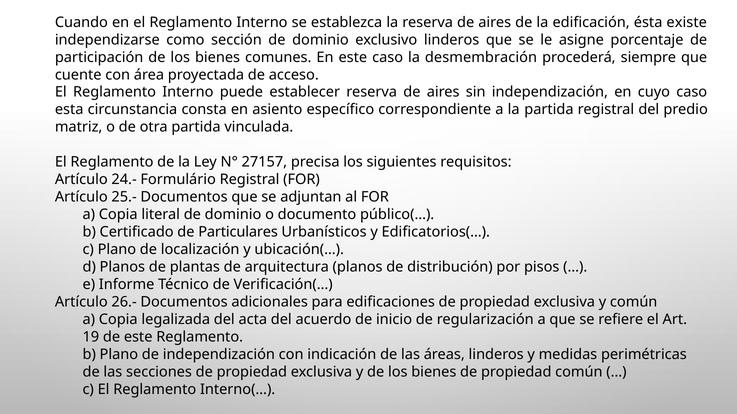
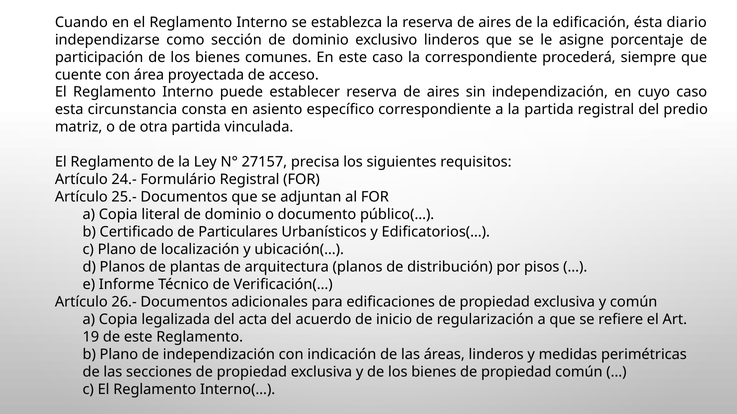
existe: existe -> diario (687, 22)
la desmembración: desmembración -> correspondiente (481, 57)
